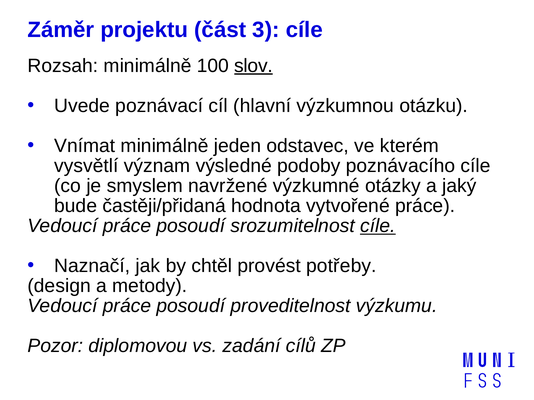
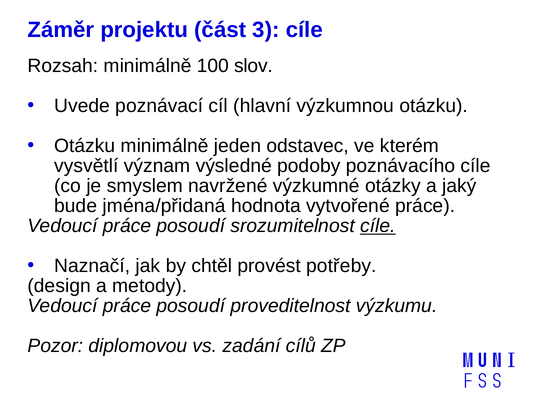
slov underline: present -> none (254, 66)
Vnímat: Vnímat -> Otázku (85, 146)
častěji/přidaná: častěji/přidaná -> jména/přidaná (164, 206)
